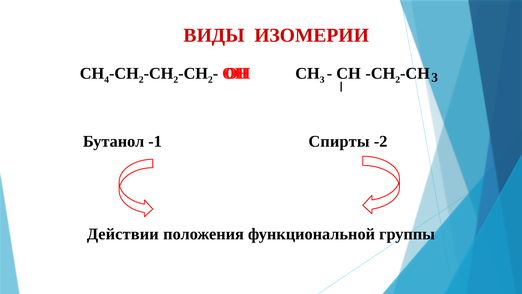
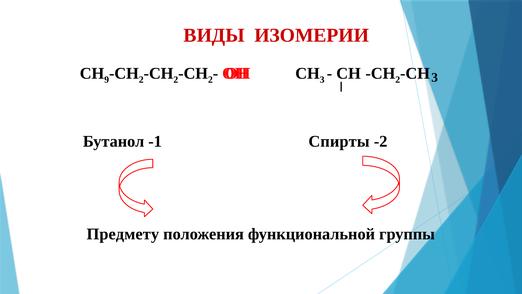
4: 4 -> 9 (107, 80)
Действии: Действии -> Предмету (123, 234)
